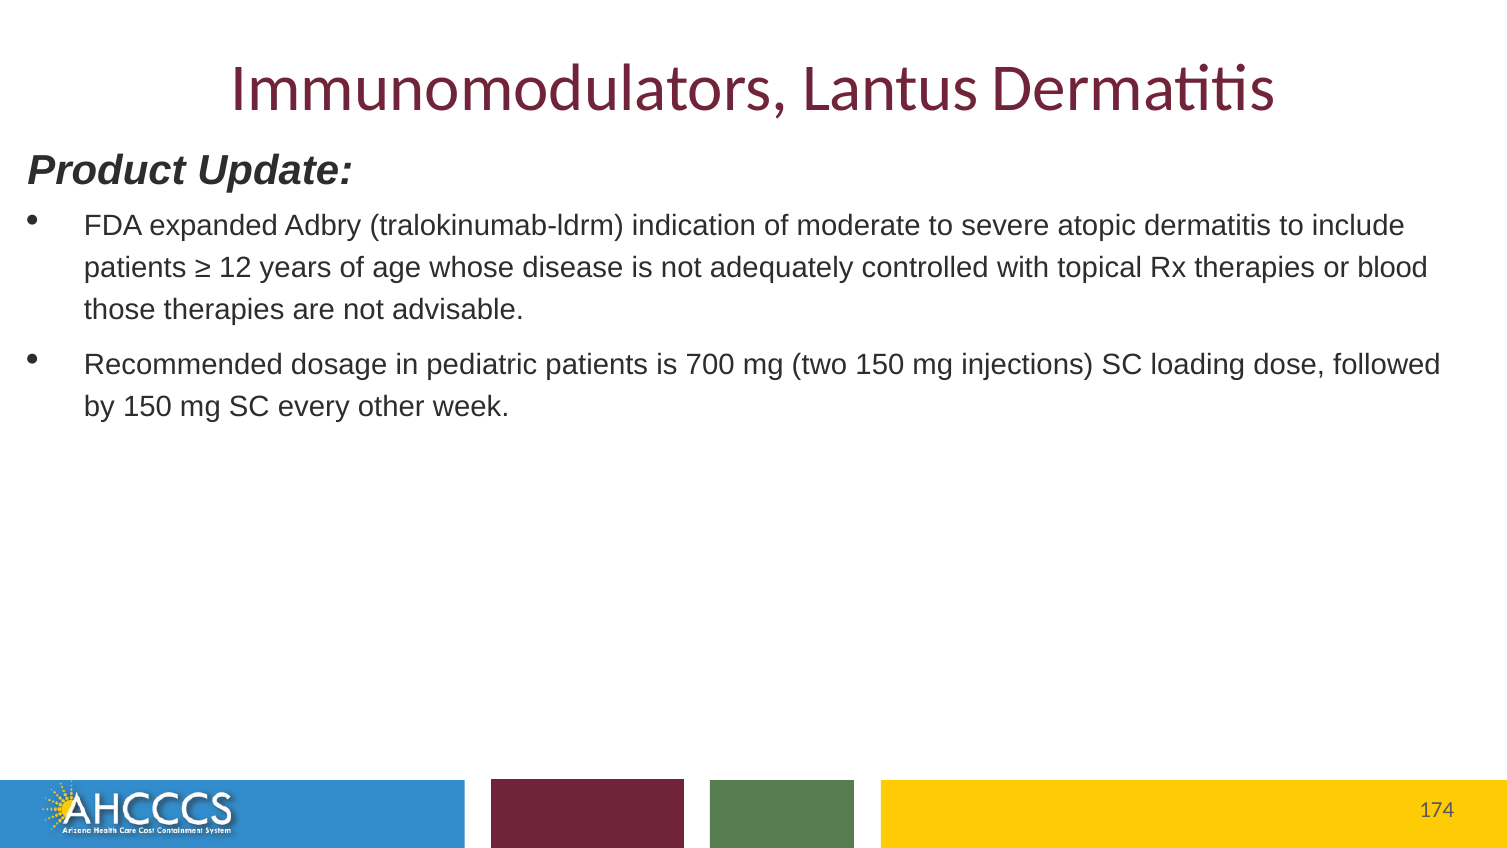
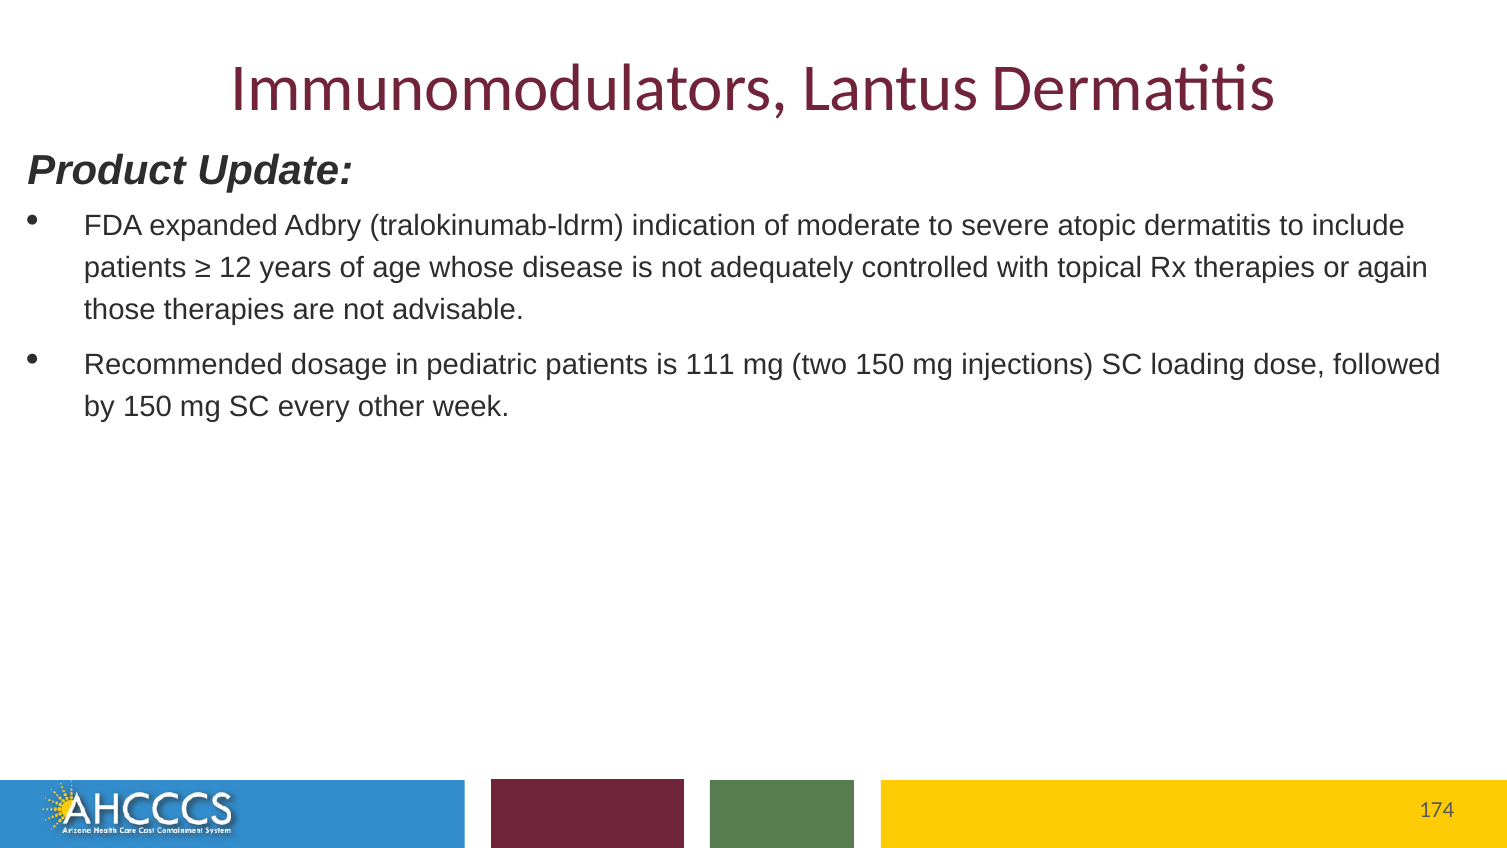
blood: blood -> again (1393, 268)
700: 700 -> 111 (710, 365)
